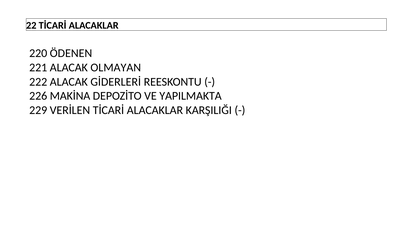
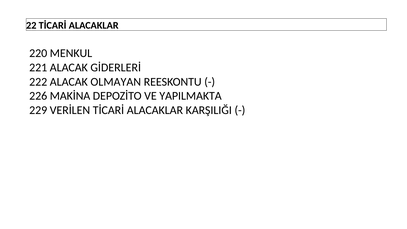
ÖDENEN: ÖDENEN -> MENKUL (71, 53)
OLMAYAN: OLMAYAN -> GİDERLERİ (116, 67)
GİDERLERİ: GİDERLERİ -> OLMAYAN (116, 82)
